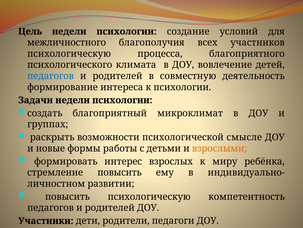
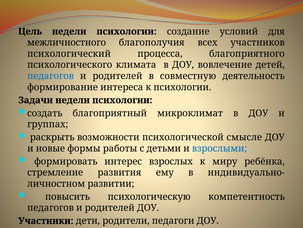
психологическую: психологическую -> психологический (69, 54)
взрослыми colour: orange -> blue (219, 148)
стремление повысить: повысить -> развития (119, 172)
